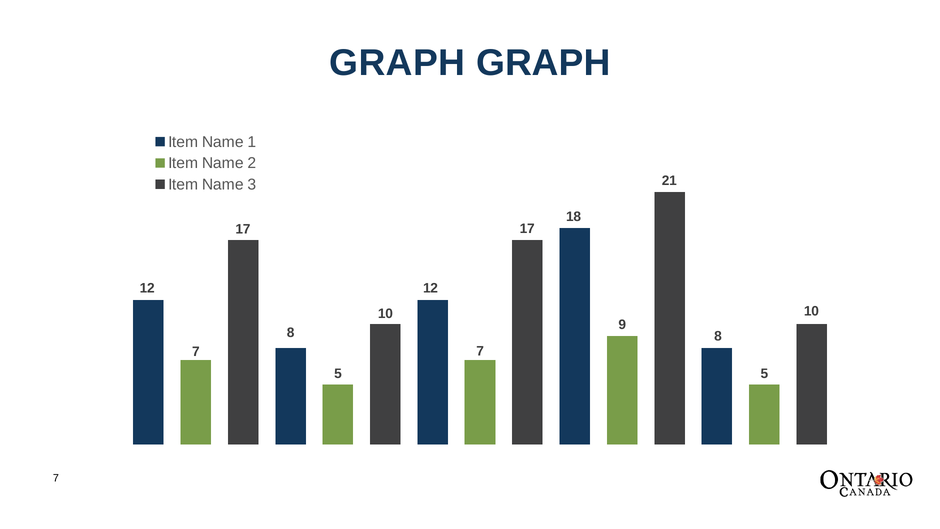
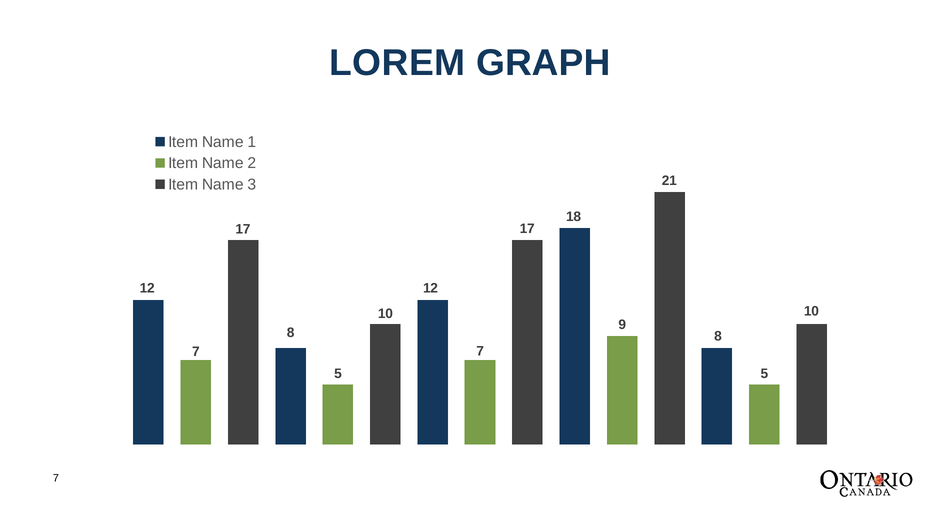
GRAPH: GRAPH -> LOREM (397, 63)
